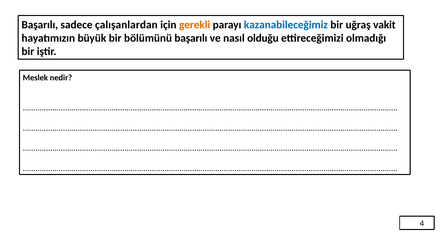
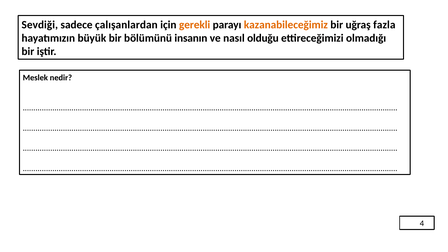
Başarılı: Başarılı -> Sevdiği (40, 25)
kazanabileceğimiz colour: blue -> orange (286, 25)
vakit: vakit -> fazla (384, 25)
bölümünü başarılı: başarılı -> insanın (191, 38)
